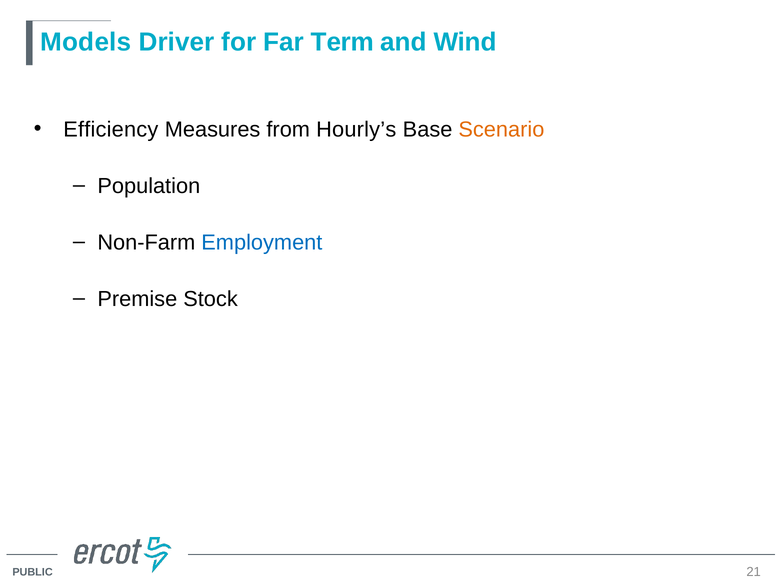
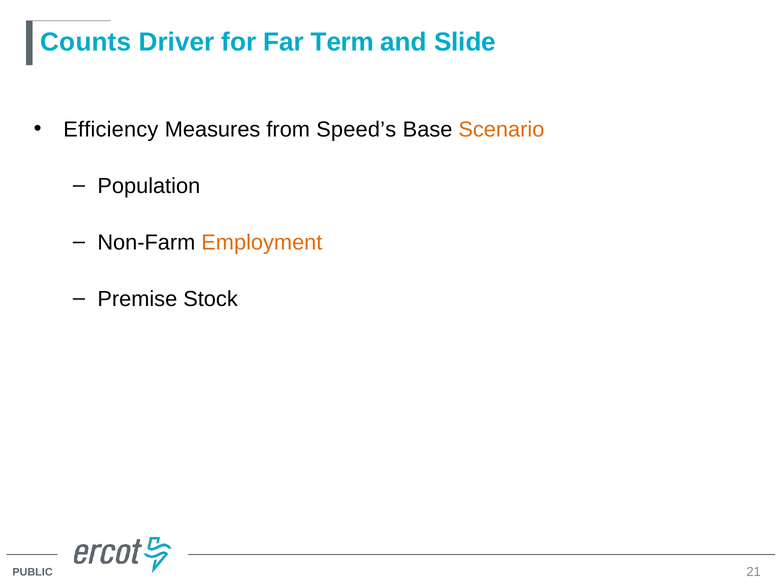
Models: Models -> Counts (86, 42)
Wind: Wind -> Slide (465, 42)
Hourly’s: Hourly’s -> Speed’s (356, 129)
Employment colour: blue -> orange (262, 243)
